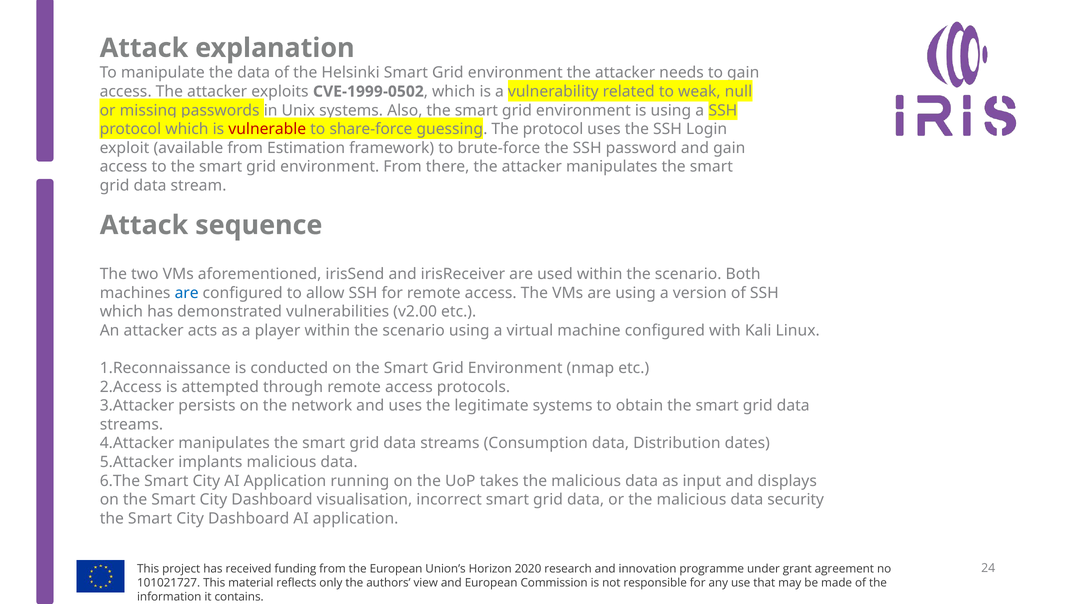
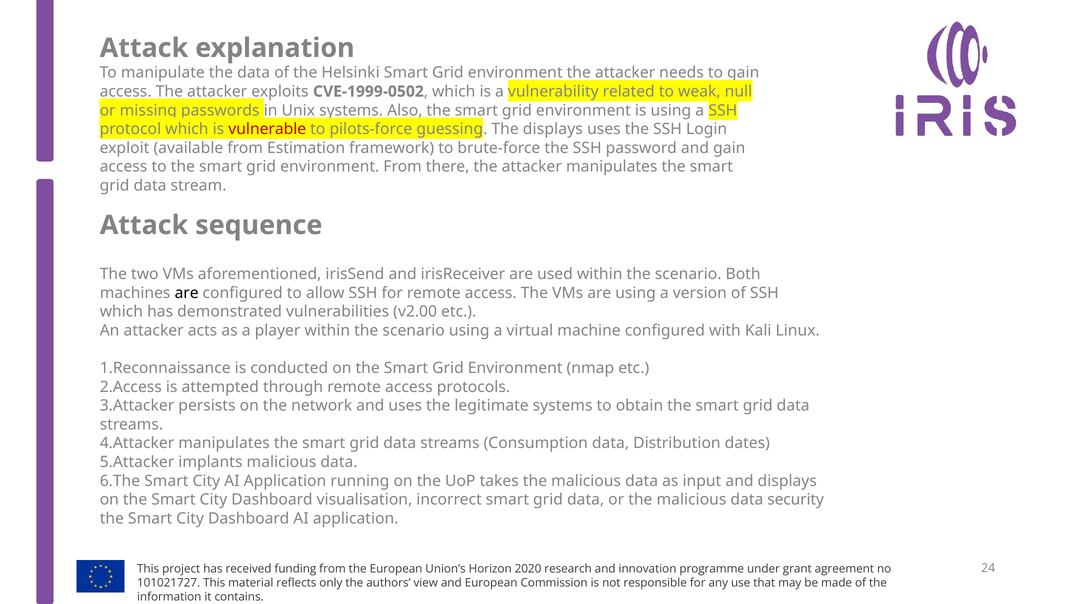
share-force: share-force -> pilots-force (371, 129)
The protocol: protocol -> displays (553, 129)
are colour: blue -> black (187, 293)
